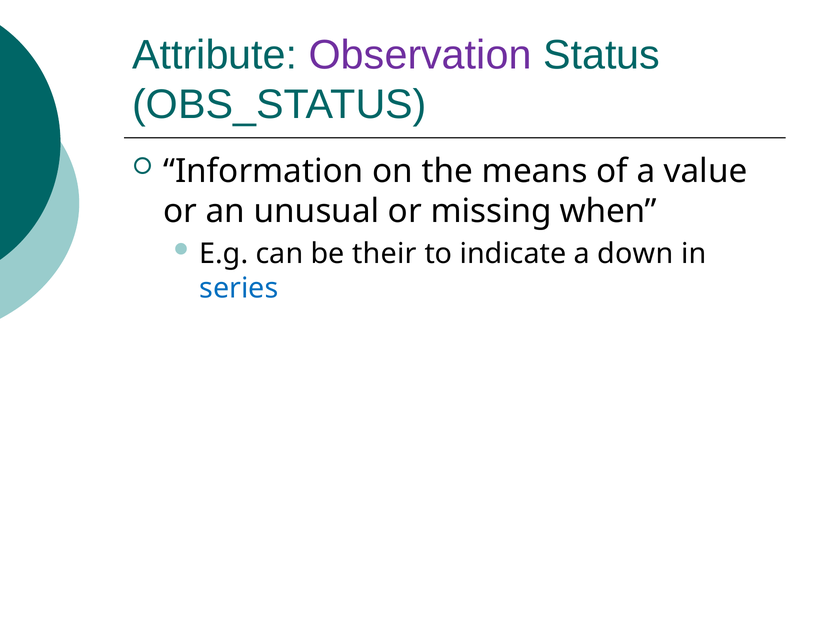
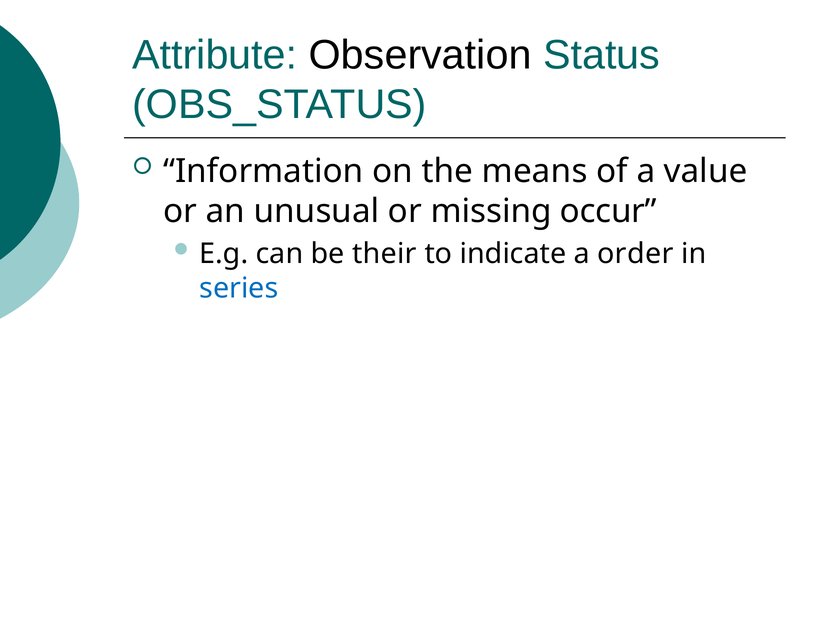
Observation colour: purple -> black (420, 55)
when: when -> occur (608, 211)
down: down -> order (635, 254)
